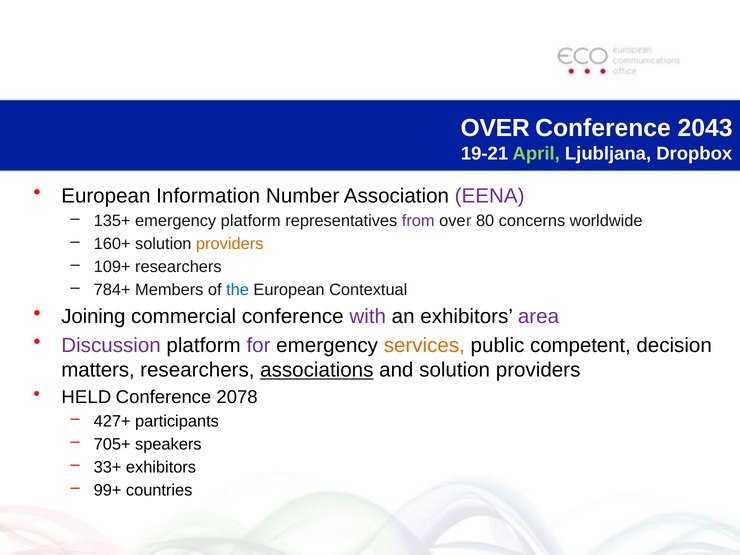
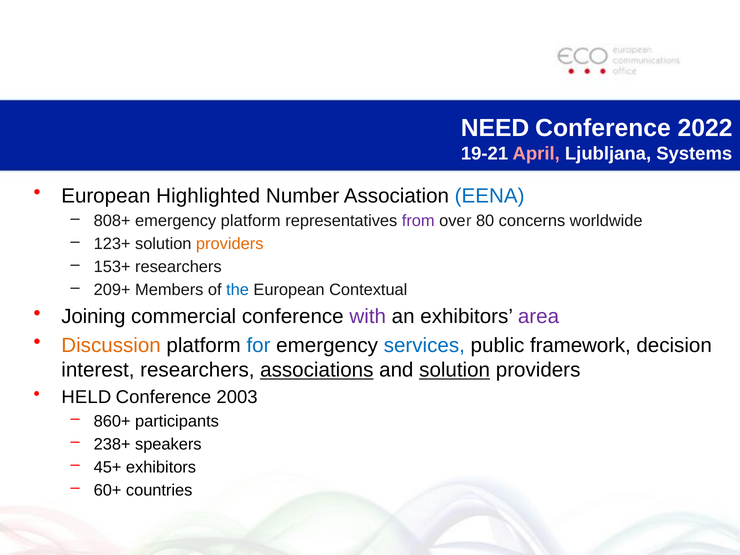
OVER: OVER -> NEED (495, 128)
2043: 2043 -> 2022 (705, 128)
April colour: light green -> pink (536, 154)
Dropbox: Dropbox -> Systems (694, 154)
Information: Information -> Highlighted (208, 196)
EENA colour: purple -> blue (490, 196)
135+: 135+ -> 808+ (112, 221)
160+: 160+ -> 123+ (112, 244)
109+: 109+ -> 153+ (112, 267)
784+: 784+ -> 209+ (112, 290)
Discussion colour: purple -> orange (111, 345)
for colour: purple -> blue (259, 345)
services colour: orange -> blue (424, 345)
competent: competent -> framework (580, 345)
matters: matters -> interest (98, 370)
solution underline: none -> present (455, 370)
2078: 2078 -> 2003 (237, 397)
427+: 427+ -> 860+ (112, 421)
705+: 705+ -> 238+ (112, 444)
33+: 33+ -> 45+ (108, 467)
99+: 99+ -> 60+ (108, 490)
